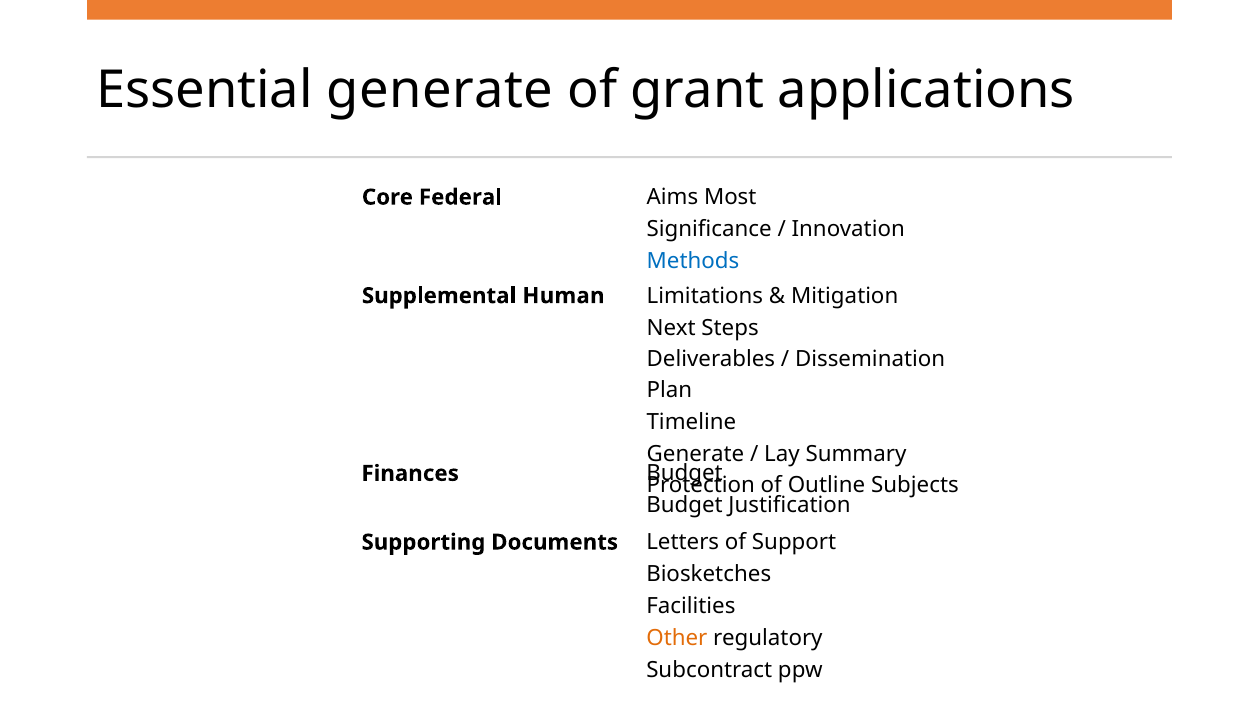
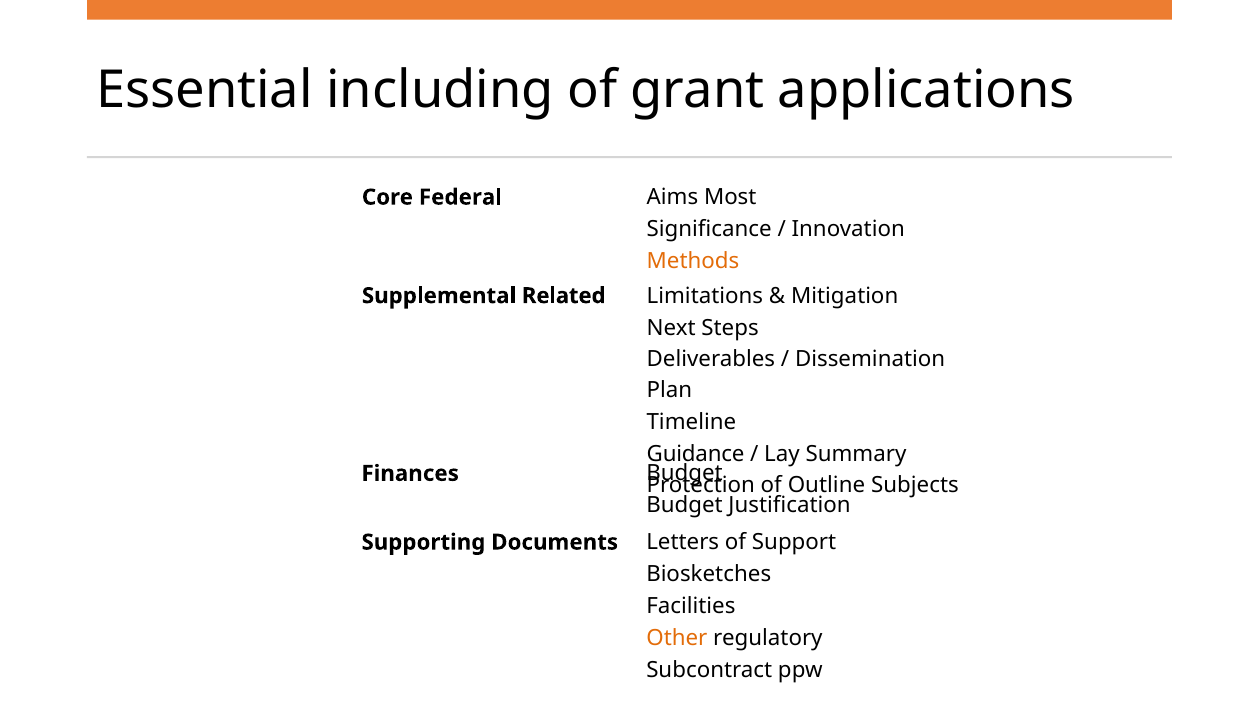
Essential generate: generate -> including (440, 90)
Methods colour: blue -> orange (693, 261)
Human: Human -> Related (564, 296)
Generate: Generate -> Guidance (696, 454)
